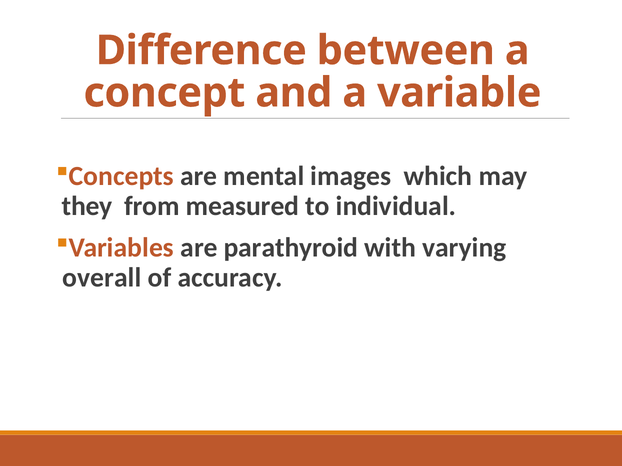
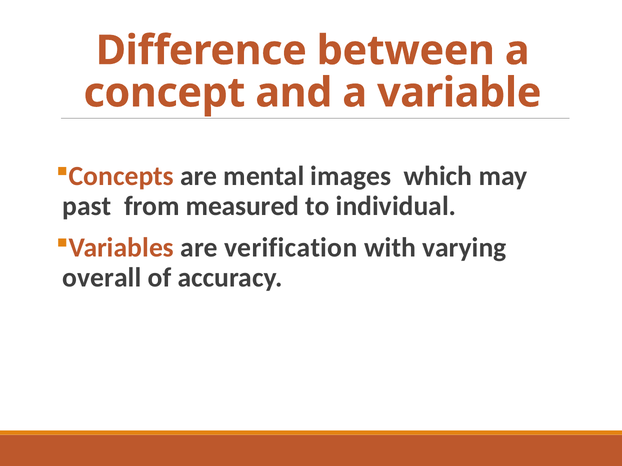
they: they -> past (87, 206)
parathyroid: parathyroid -> verification (291, 248)
